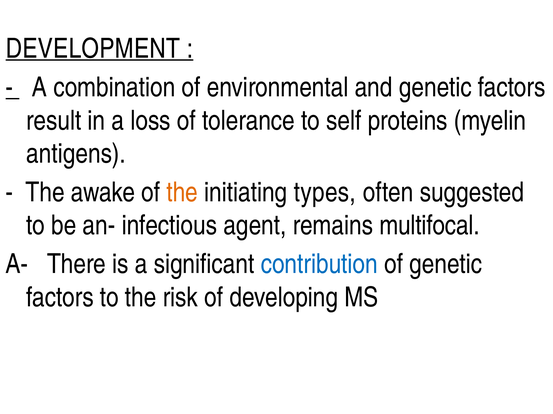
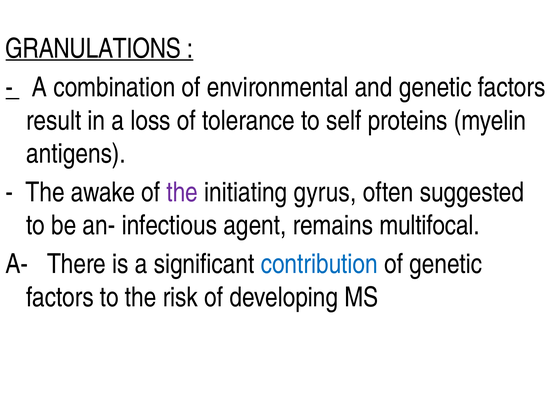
DEVELOPMENT: DEVELOPMENT -> GRANULATIONS (93, 49)
the colour: orange -> purple (182, 193)
types: types -> gyrus (325, 193)
